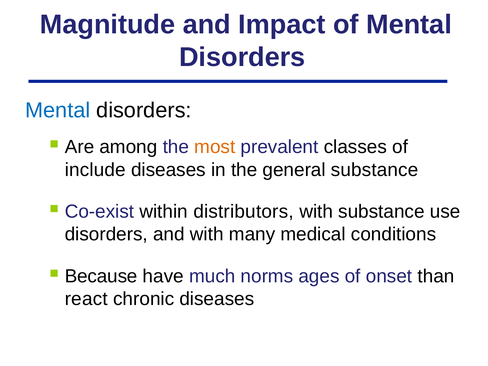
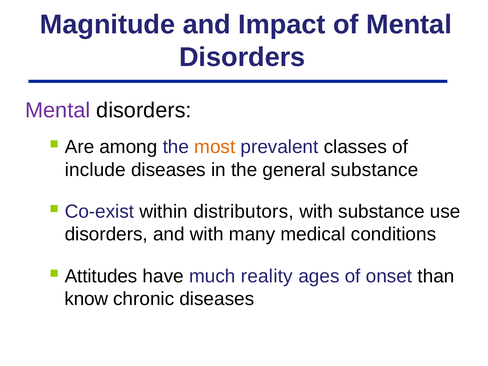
Mental colour: blue -> purple (58, 110)
Because: Because -> Attitudes (101, 276)
norms: norms -> reality (267, 276)
react: react -> know (86, 299)
